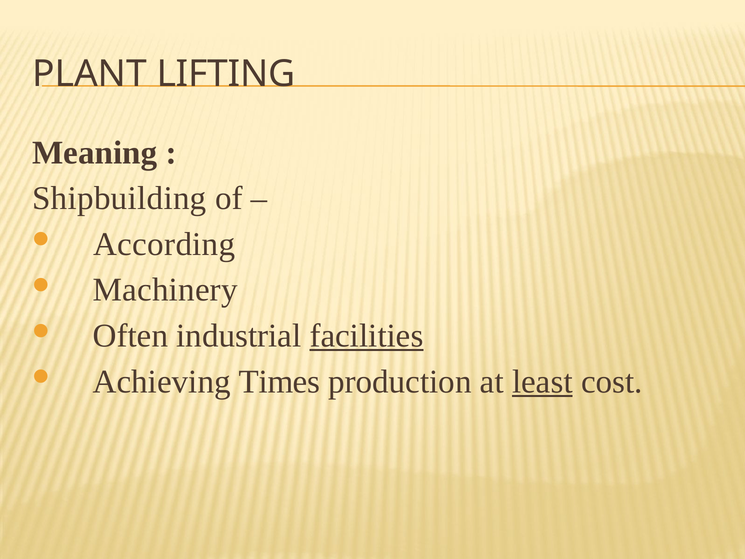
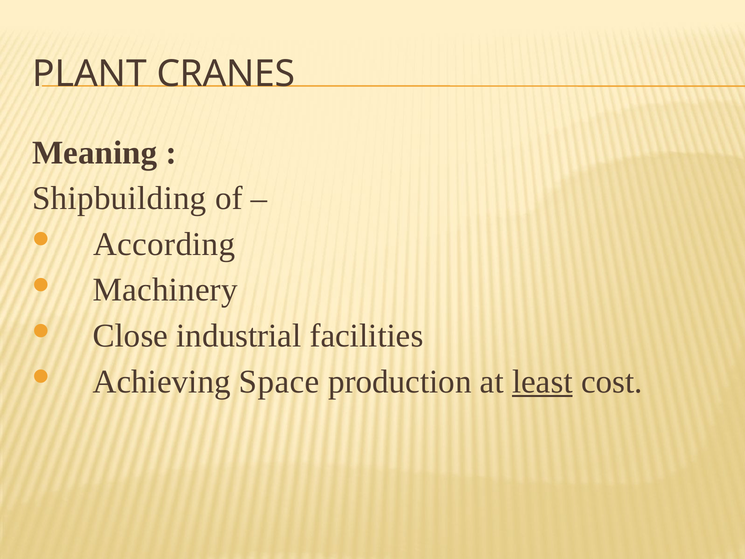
LIFTING: LIFTING -> CRANES (226, 74)
Often: Often -> Close (130, 336)
facilities underline: present -> none (367, 336)
Times: Times -> Space (279, 381)
